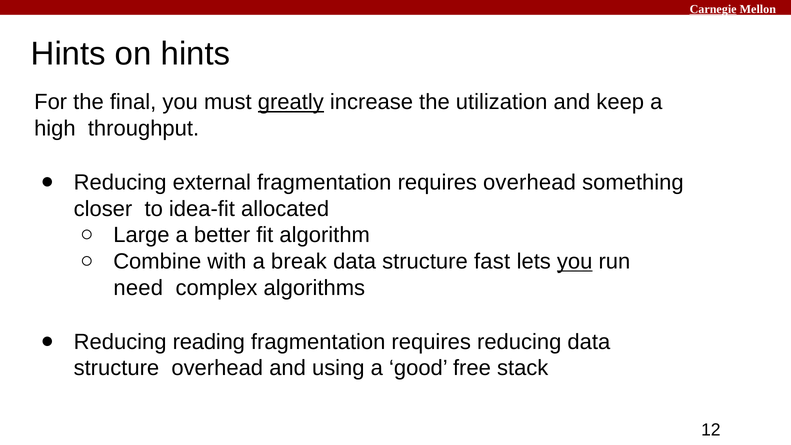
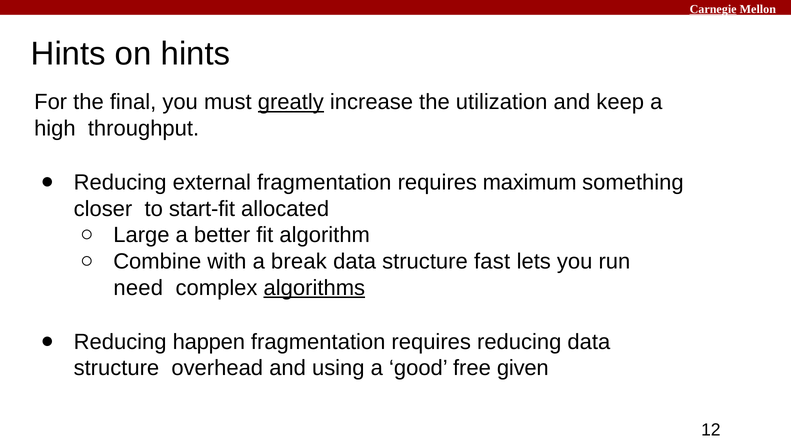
requires overhead: overhead -> maximum (530, 182)
idea-fit: idea-fit -> start-fit (202, 209)
you underline: present -> none (575, 261)
algorithms underline: none -> present (314, 288)
reading: reading -> happen (209, 342)
stack: stack -> given (523, 368)
